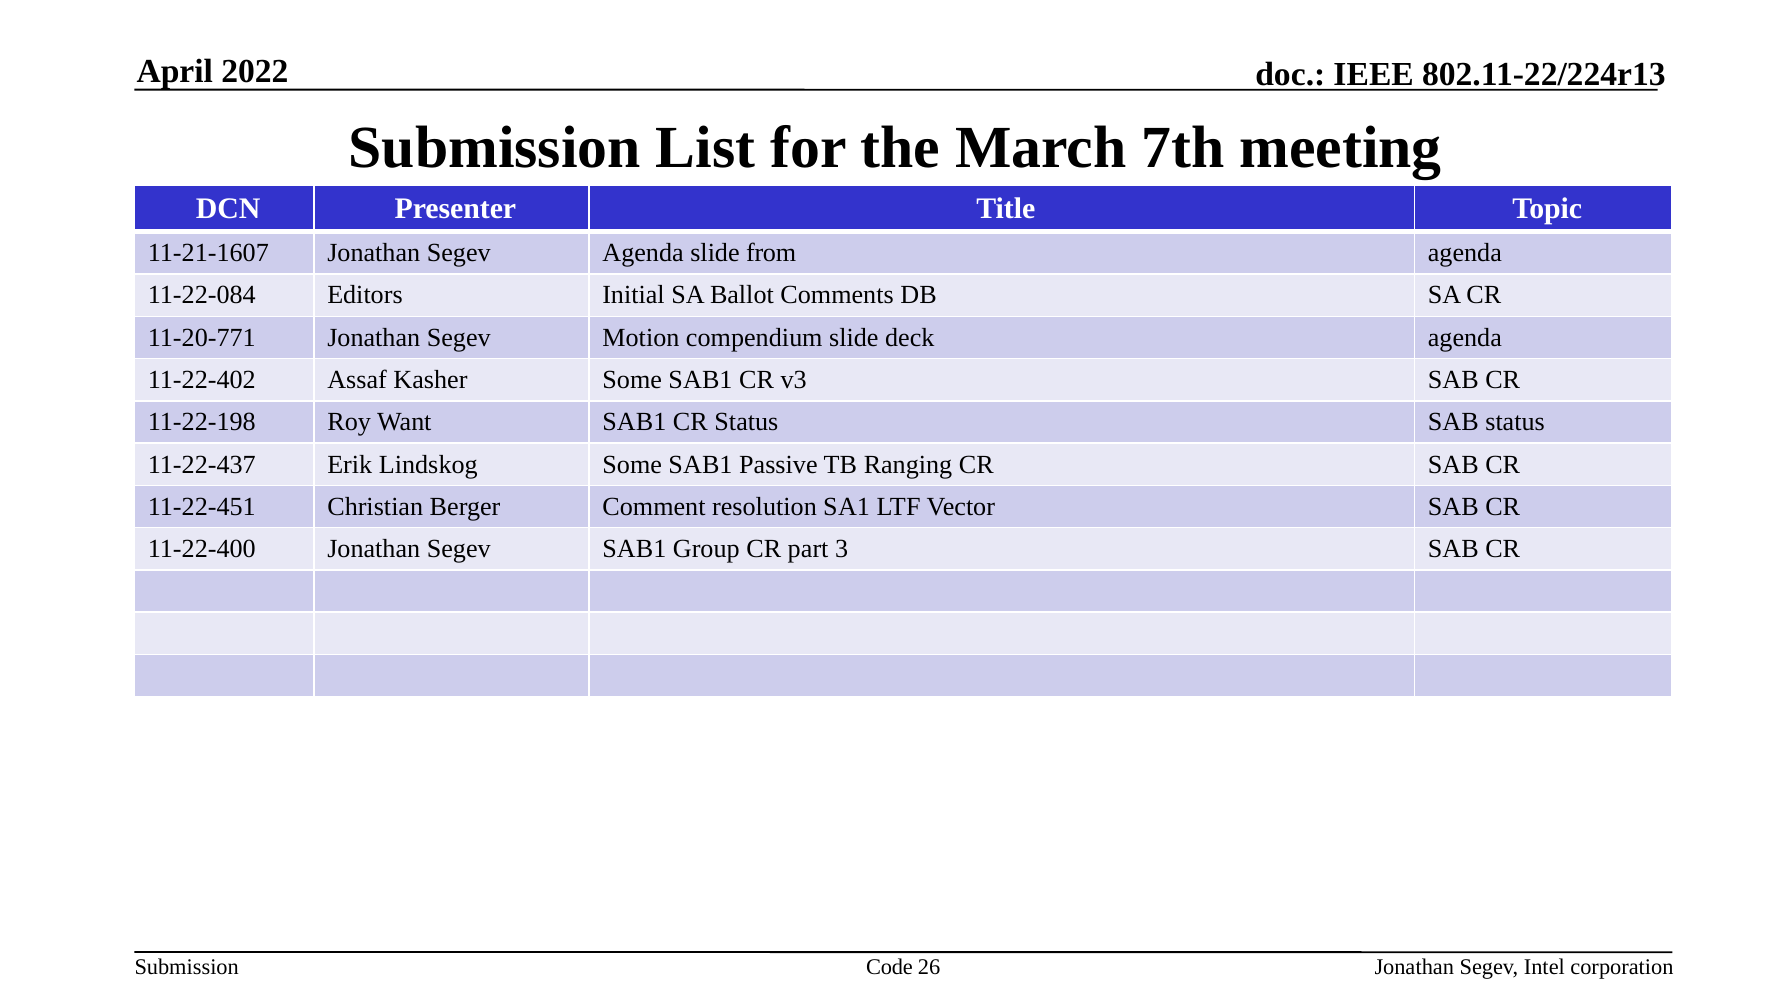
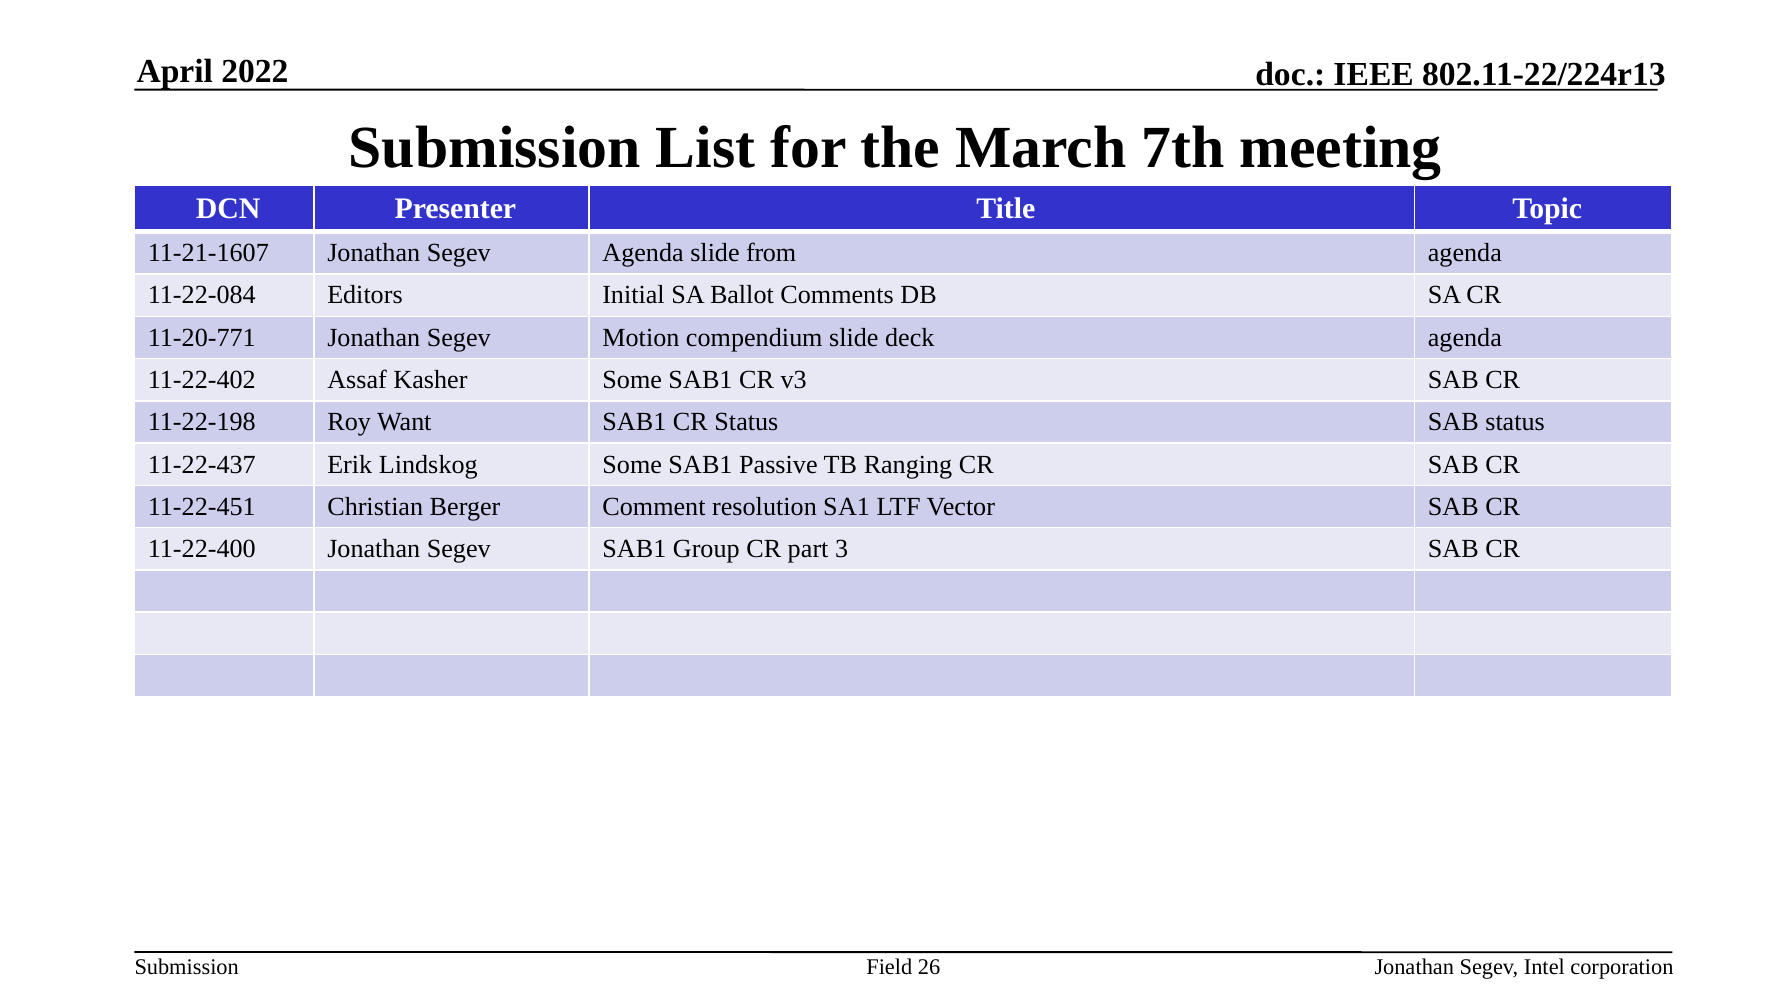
Code: Code -> Field (889, 967)
